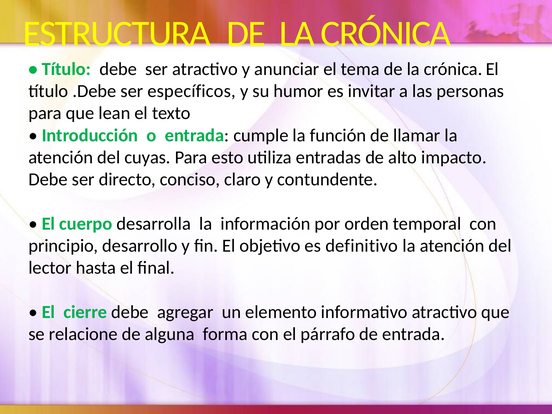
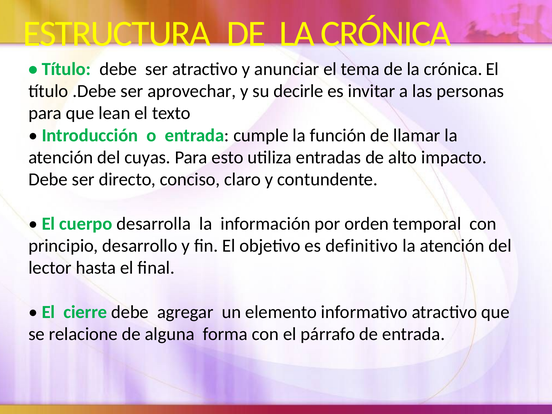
específicos: específicos -> aprovechar (192, 91)
humor: humor -> decirle (298, 91)
